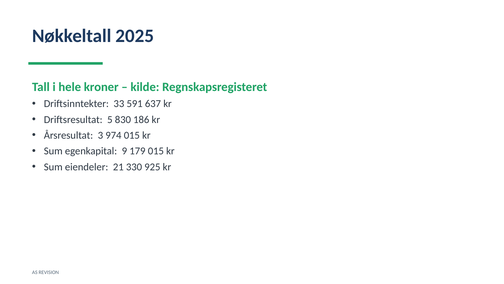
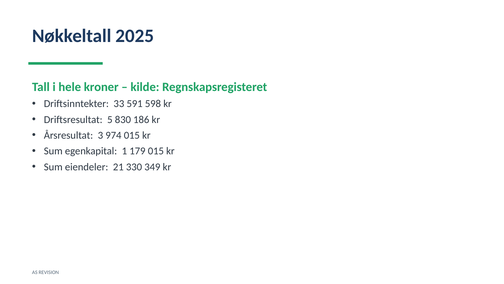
637: 637 -> 598 (153, 104)
9: 9 -> 1 (124, 151)
925: 925 -> 349 (152, 167)
